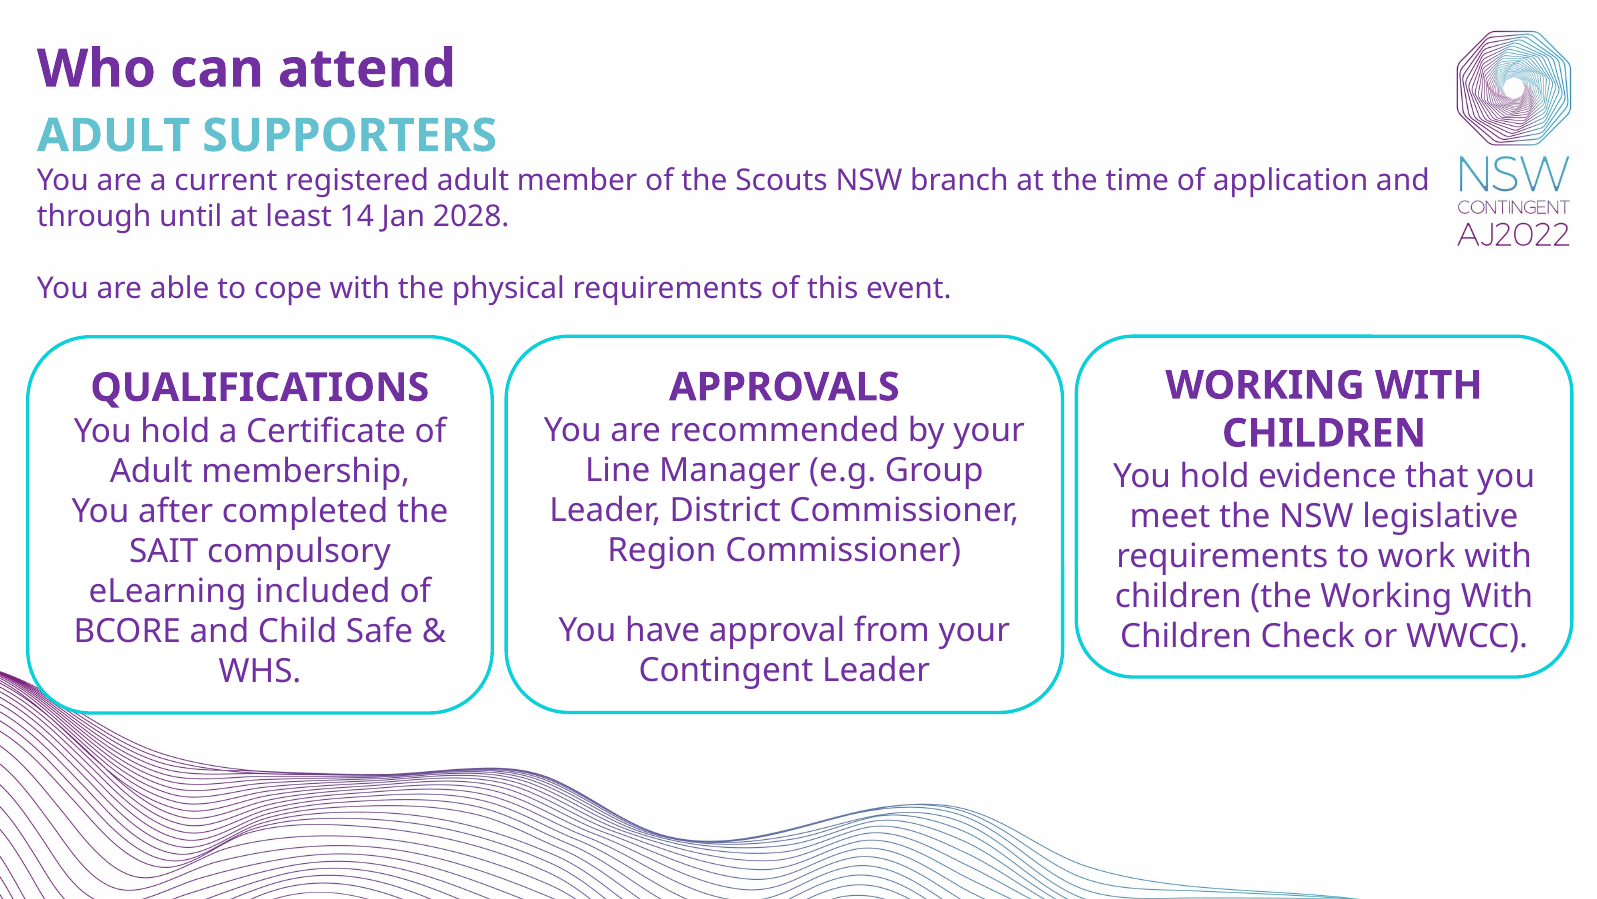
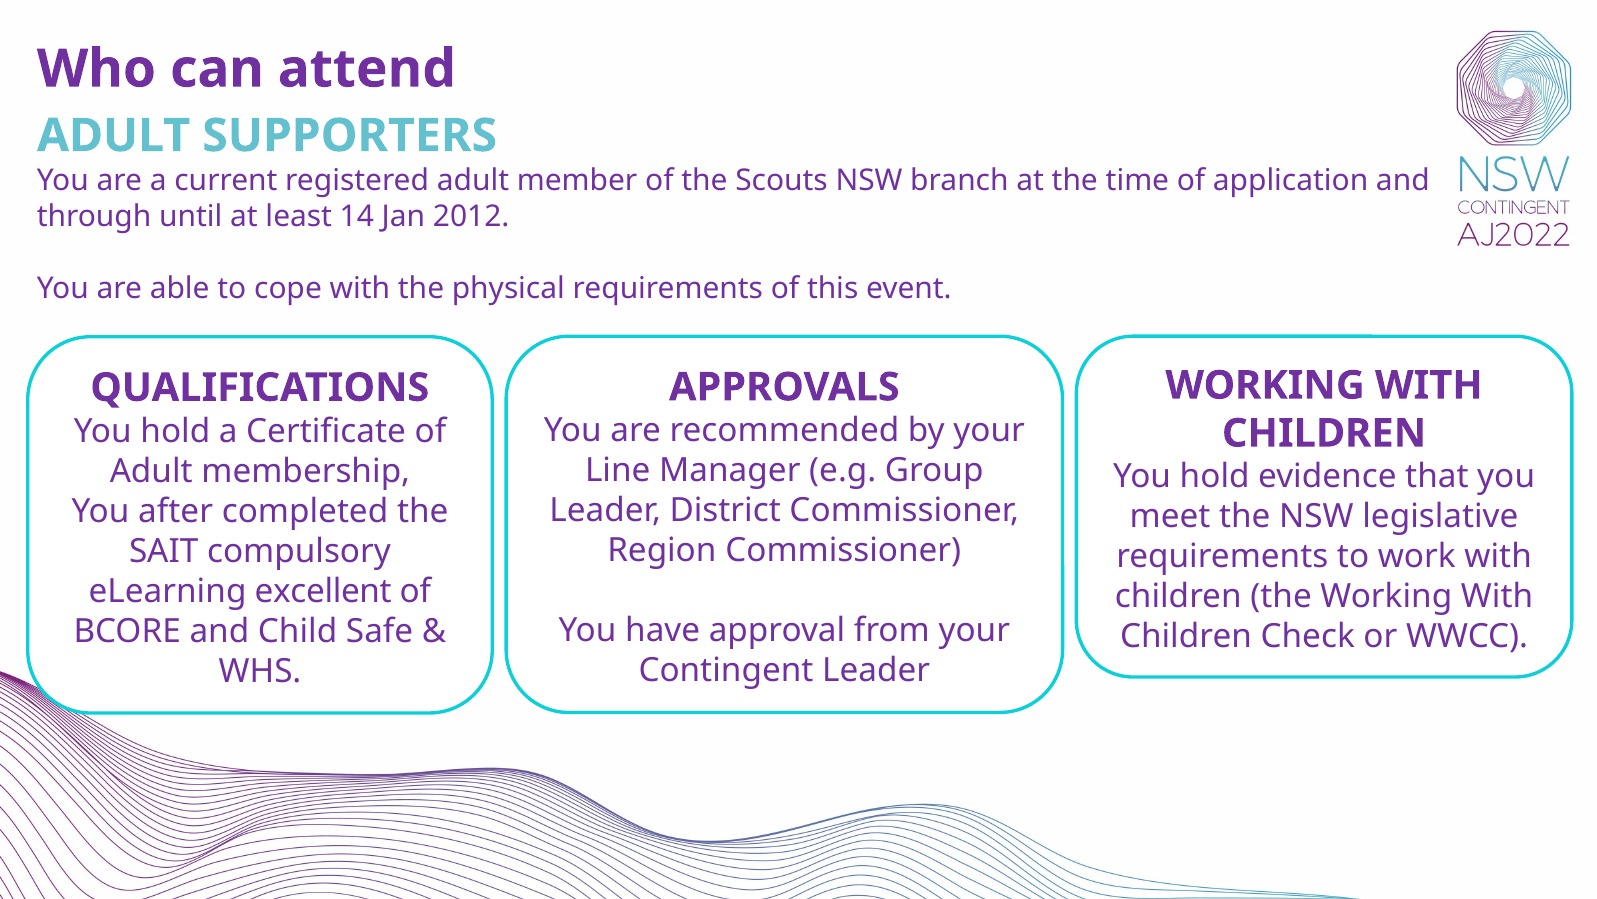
2028: 2028 -> 2012 (471, 216)
included: included -> excellent (323, 591)
